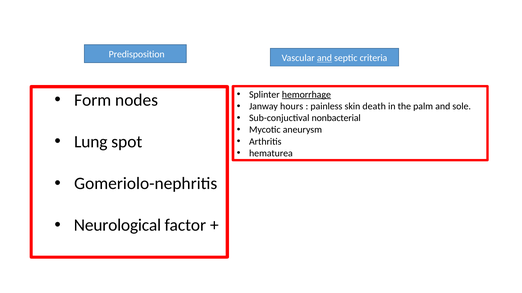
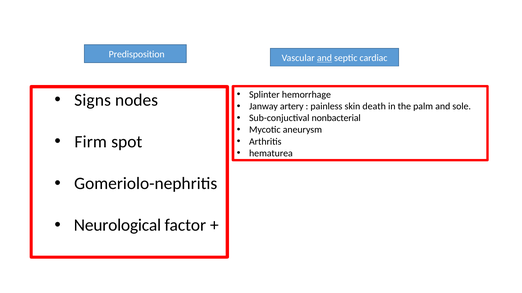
criteria: criteria -> cardiac (373, 58)
hemorrhage underline: present -> none (306, 95)
Form: Form -> Signs (93, 100)
hours: hours -> artery (292, 107)
Lung: Lung -> Firm (91, 142)
